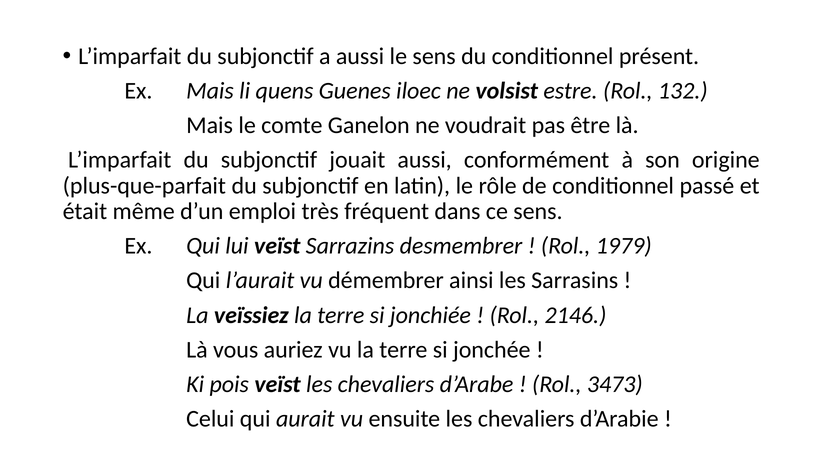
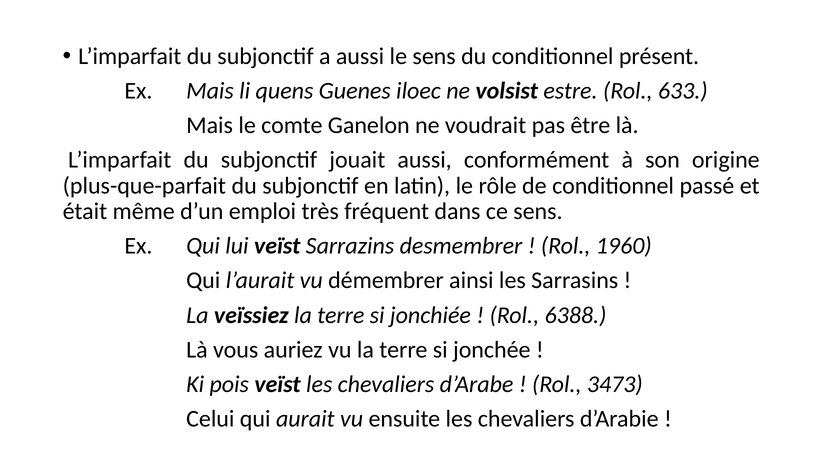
132: 132 -> 633 (683, 91)
1979: 1979 -> 1960 (624, 246)
2146: 2146 -> 6388 (575, 315)
